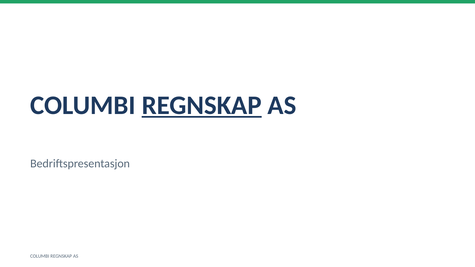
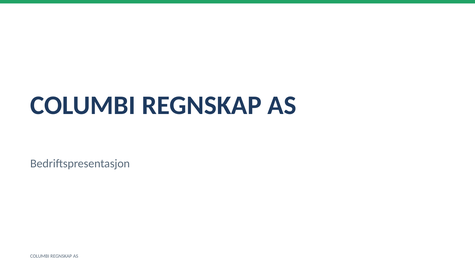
REGNSKAP underline: present -> none (202, 105)
